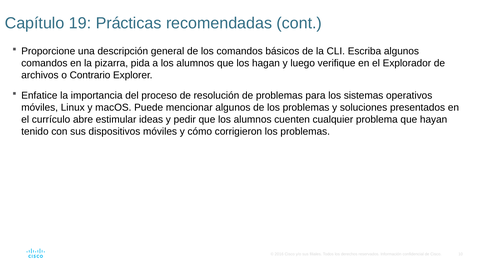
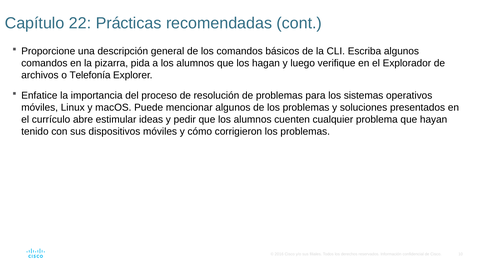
19: 19 -> 22 (80, 23)
Contrario: Contrario -> Telefonía (90, 75)
